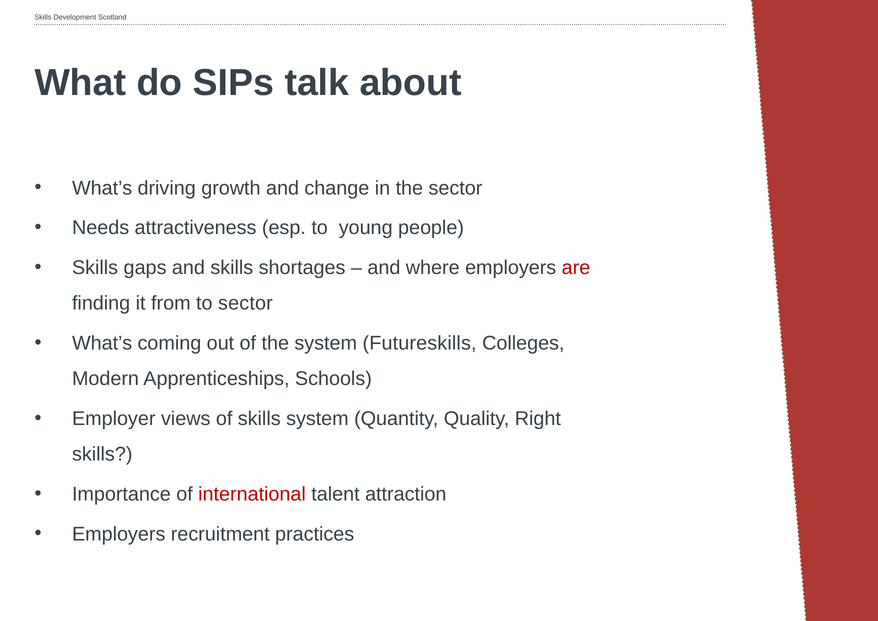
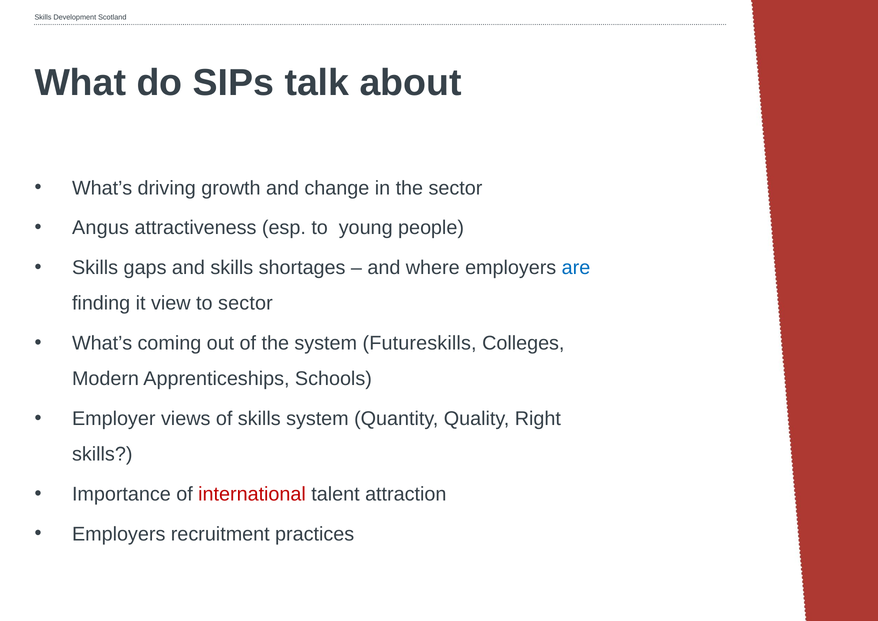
Needs: Needs -> Angus (101, 228)
are colour: red -> blue (576, 268)
from: from -> view (171, 303)
